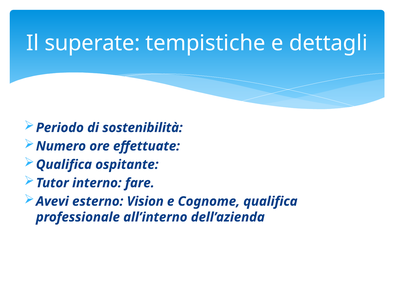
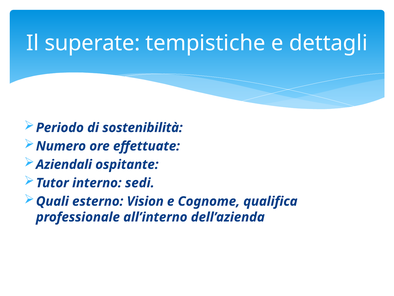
Qualifica: Qualifica -> Aziendali (64, 164)
fare: fare -> sedi (140, 183)
Avevi: Avevi -> Quali (52, 201)
